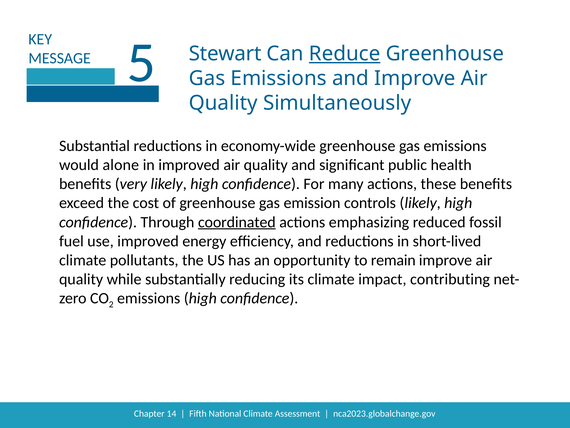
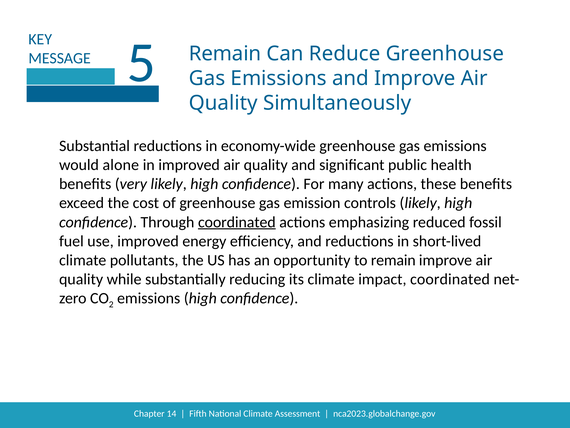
Stewart: Stewart -> Remain (225, 54)
Reduce underline: present -> none (345, 54)
impact contributing: contributing -> coordinated (450, 279)
